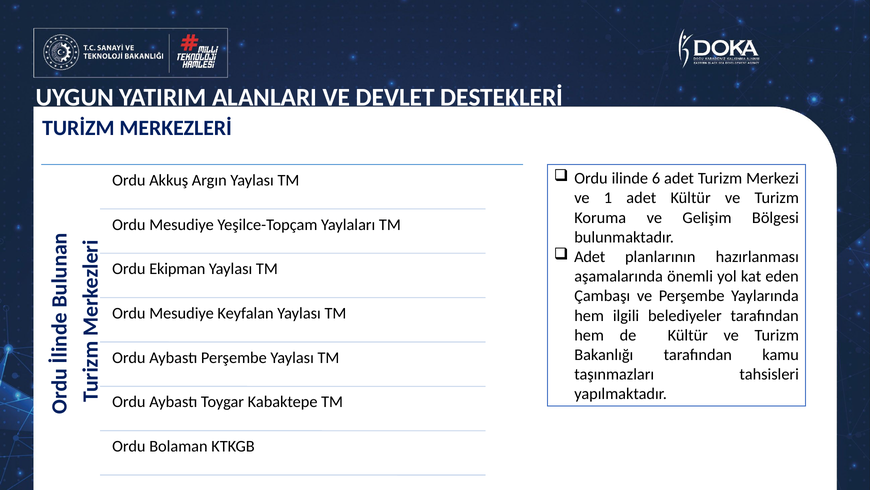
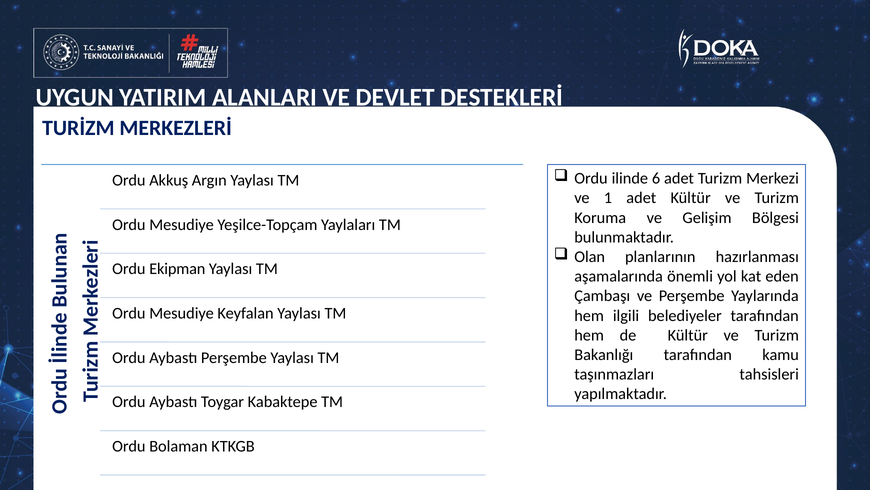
Adet: Adet -> Olan (590, 257)
